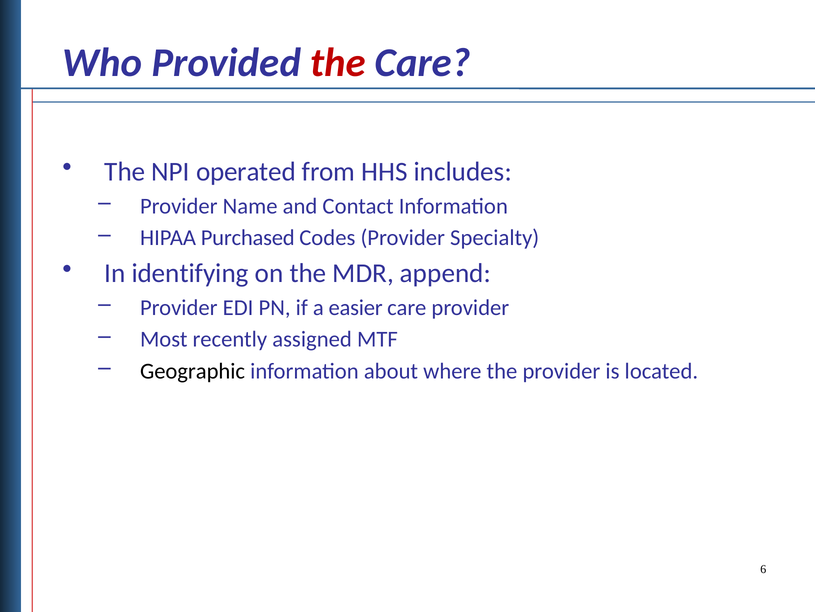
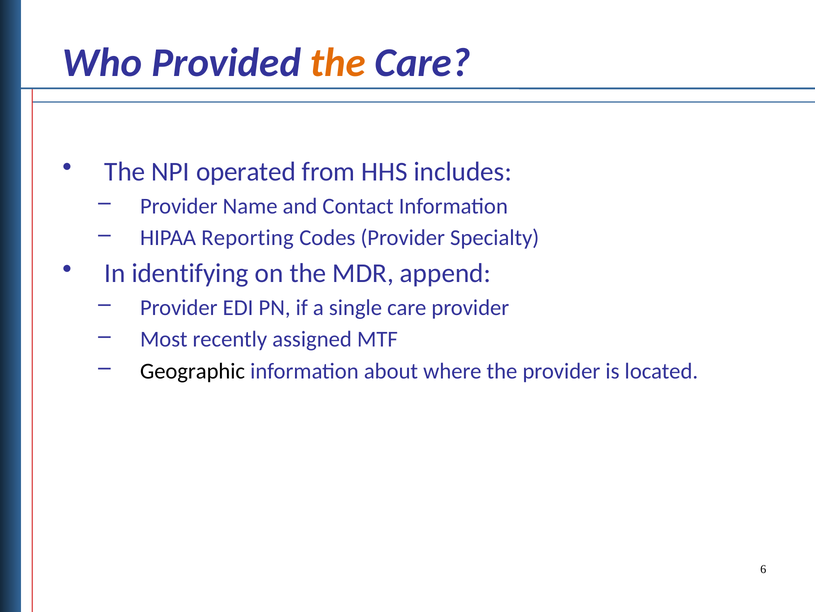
the colour: red -> orange (338, 63)
Purchased: Purchased -> Reporting (248, 238)
easier: easier -> single (355, 307)
